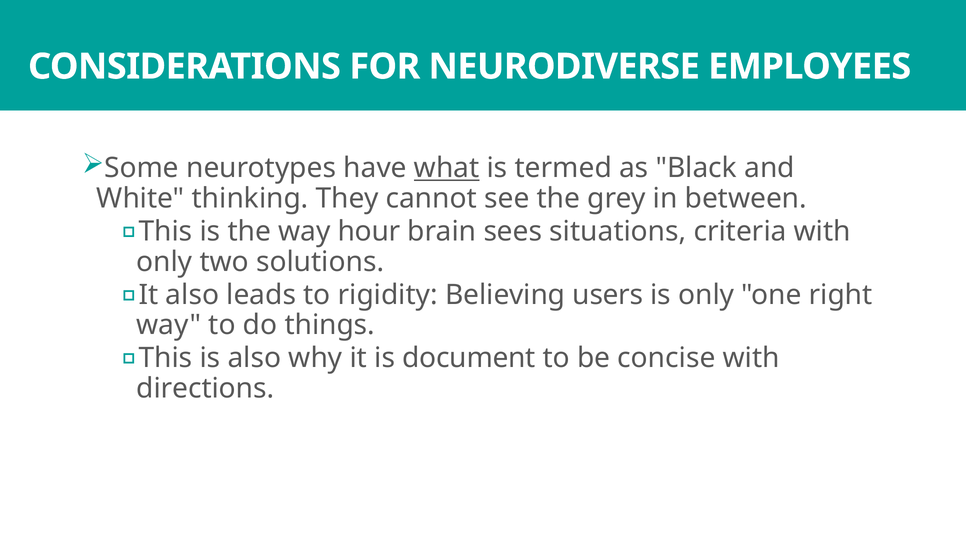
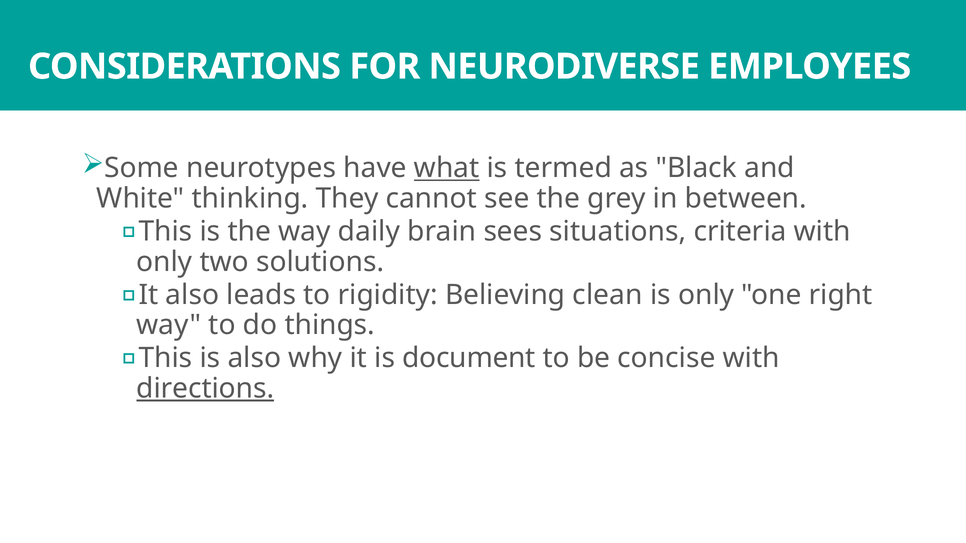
hour: hour -> daily (369, 232)
users: users -> clean (608, 295)
directions underline: none -> present (205, 389)
